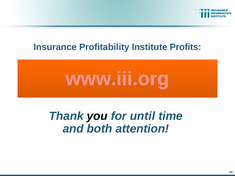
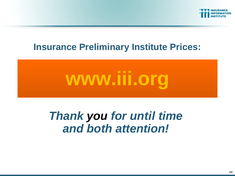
Profitability: Profitability -> Preliminary (104, 47)
Profits: Profits -> Prices (185, 47)
www.iii.org colour: pink -> yellow (117, 79)
